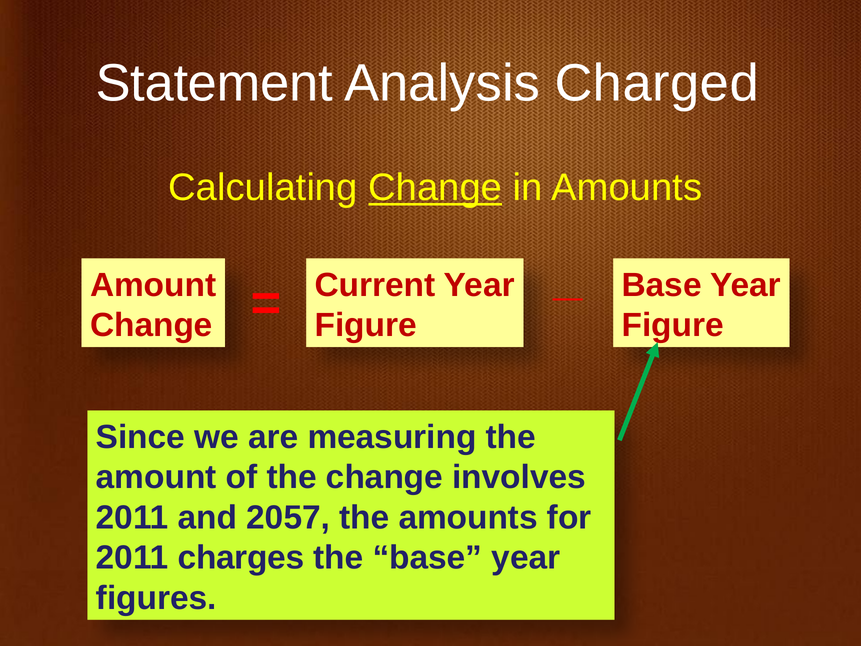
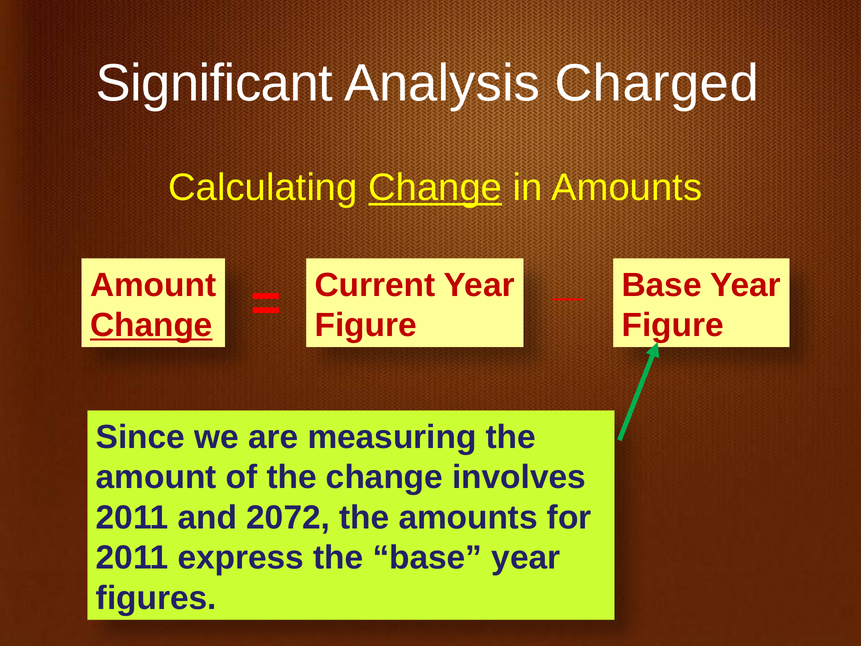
Statement: Statement -> Significant (214, 83)
Change underline: none -> present (151, 325)
2057: 2057 -> 2072 (288, 517)
charges: charges -> express (241, 558)
